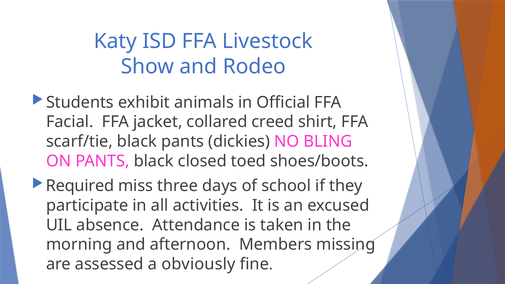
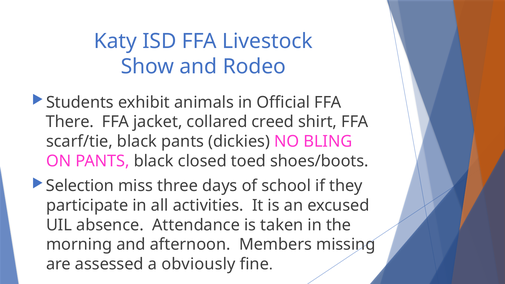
Facial: Facial -> There (70, 122)
Required: Required -> Selection (80, 186)
